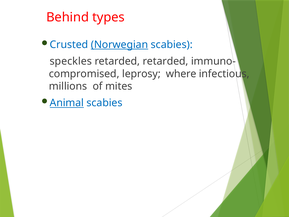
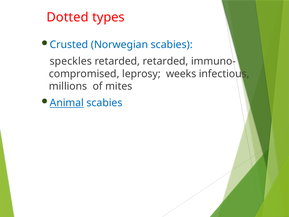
Behind: Behind -> Dotted (68, 17)
Norwegian underline: present -> none (119, 45)
where: where -> weeks (181, 74)
